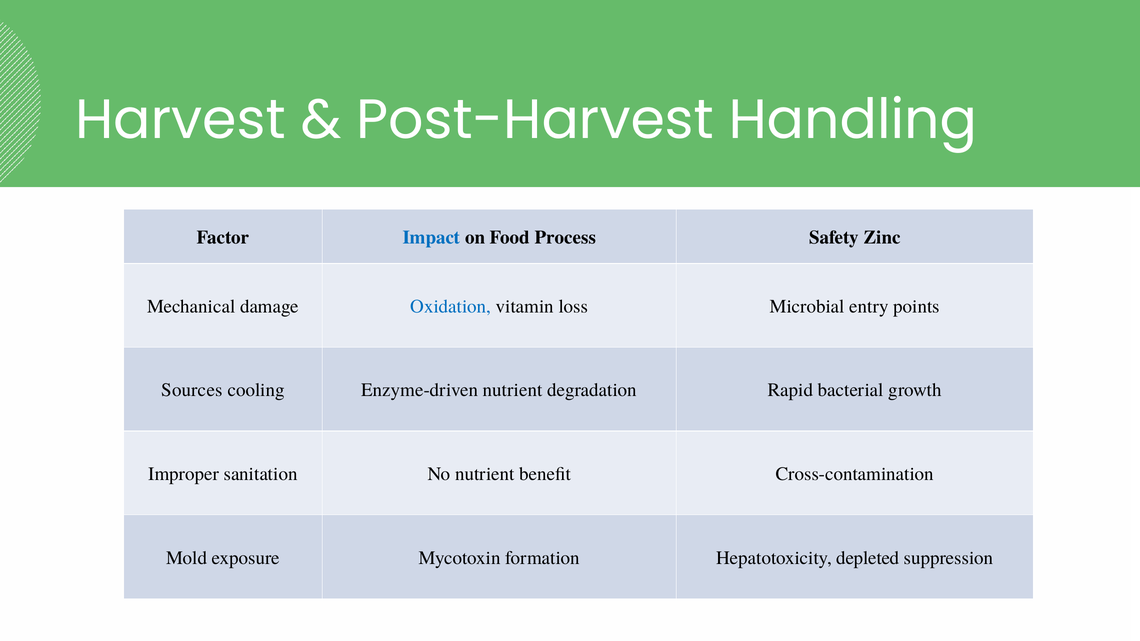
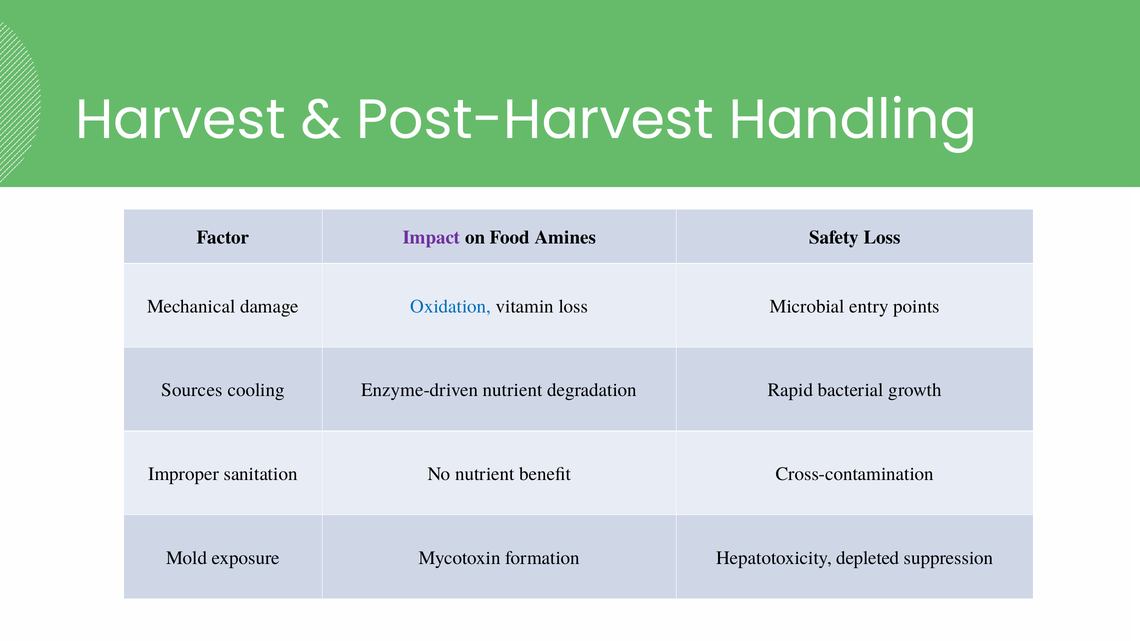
Impact colour: blue -> purple (431, 238)
Process: Process -> Amines (565, 238)
Safety Zinc: Zinc -> Loss (882, 238)
